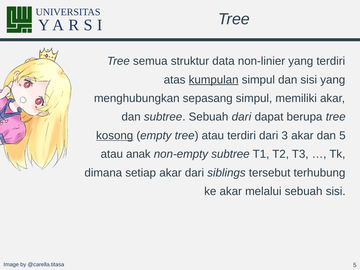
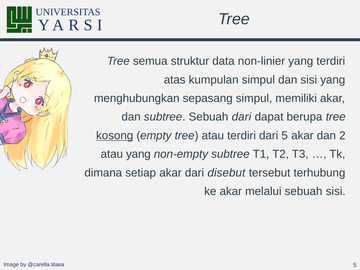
kumpulan underline: present -> none (214, 80)
dari 3: 3 -> 5 (285, 136)
dan 5: 5 -> 2 (342, 136)
atau anak: anak -> yang (138, 154)
siblings: siblings -> disebut (226, 173)
